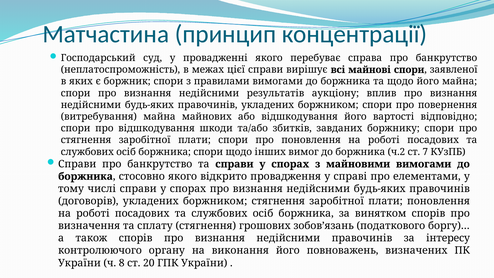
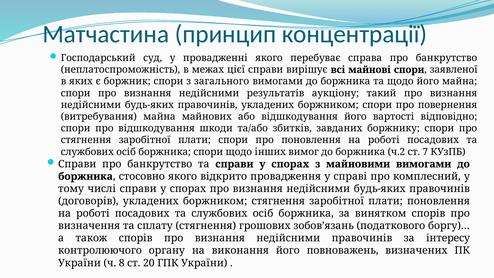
правилами: правилами -> загального (222, 81)
вплив: вплив -> такий (381, 93)
елементами: елементами -> комплесний (427, 176)
